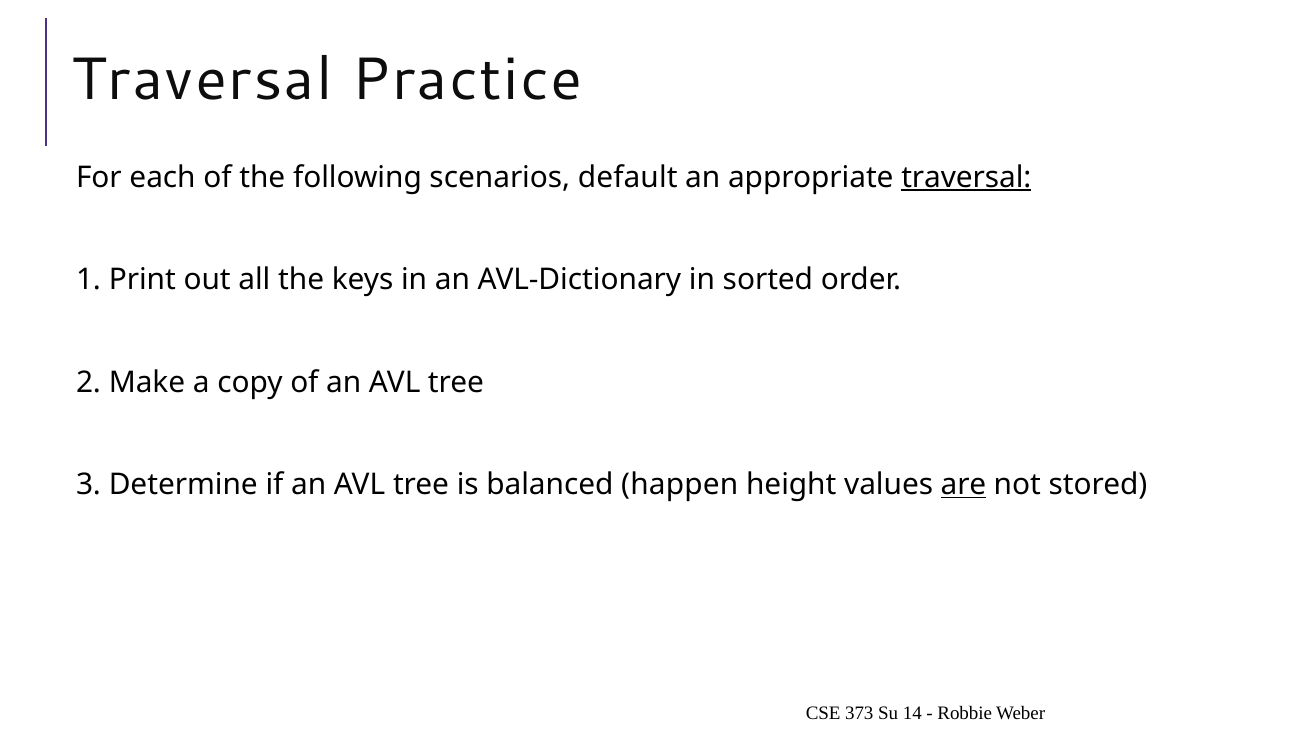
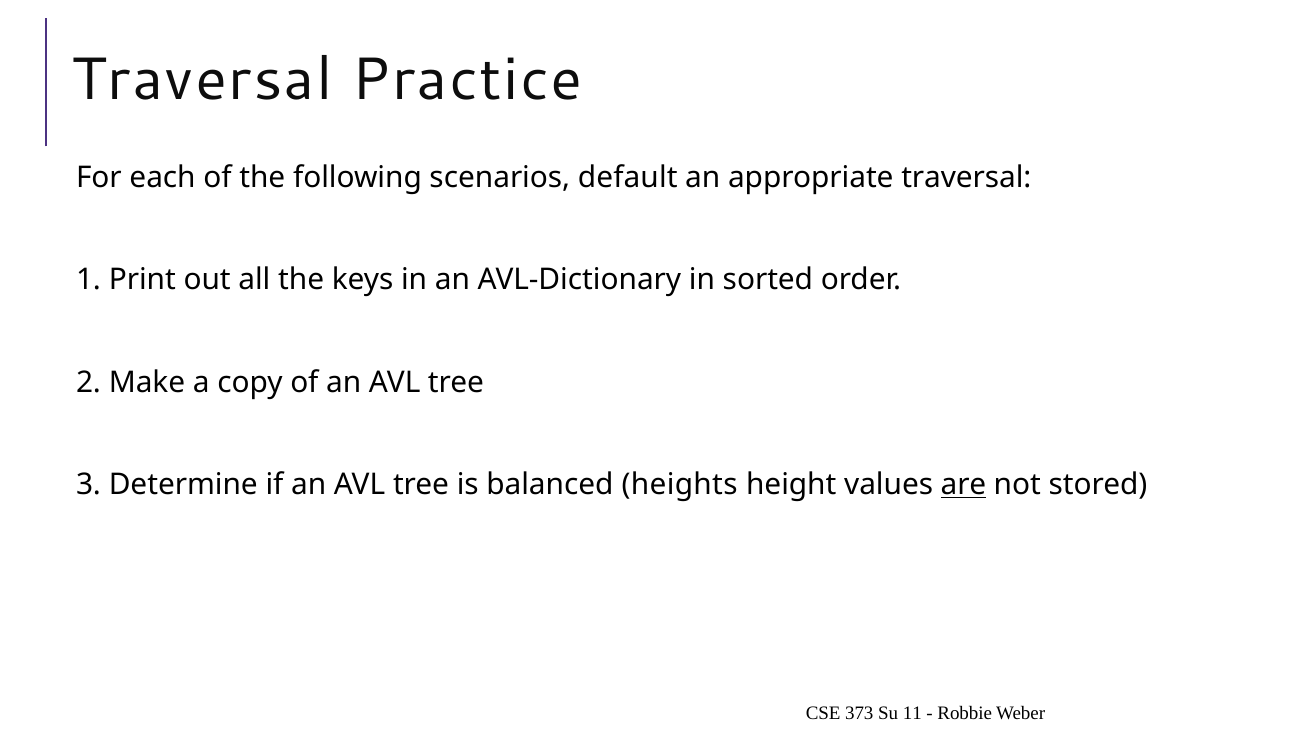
traversal underline: present -> none (966, 177)
happen: happen -> heights (680, 484)
14: 14 -> 11 (912, 712)
